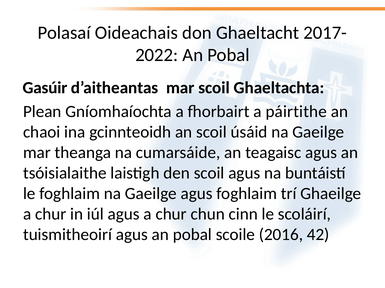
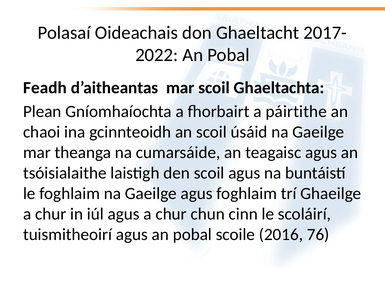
Gasúir: Gasúir -> Feadh (45, 88)
42: 42 -> 76 (318, 235)
